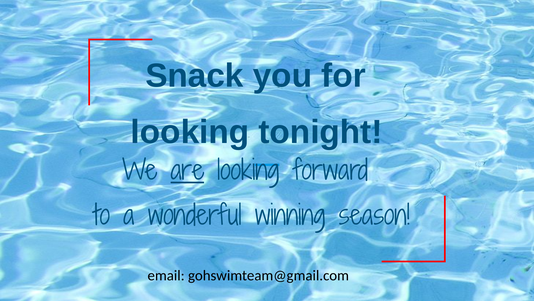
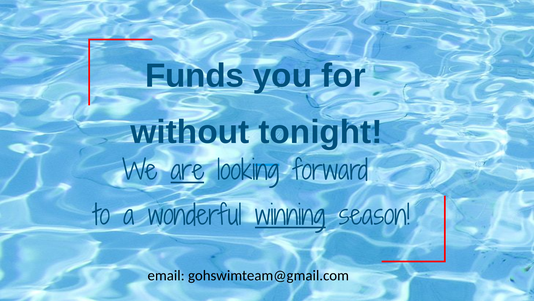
Snack: Snack -> Funds (195, 76)
looking: looking -> without (190, 132)
winning underline: none -> present (290, 215)
